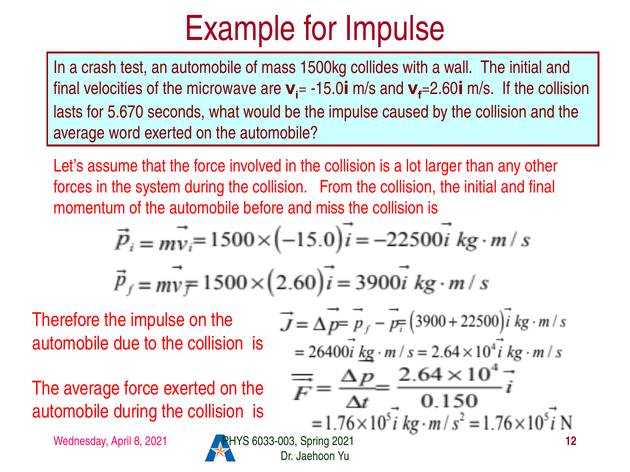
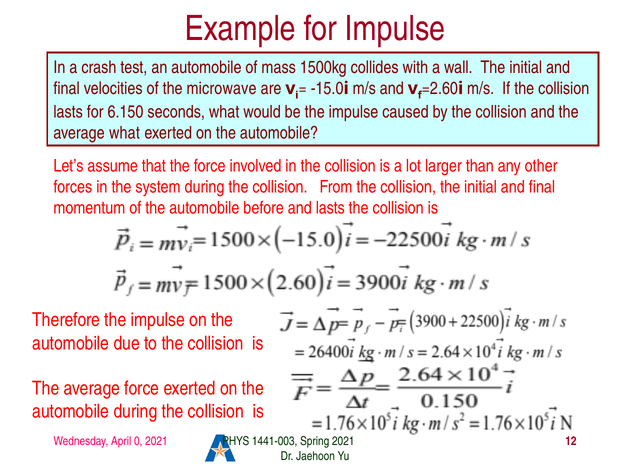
5.670: 5.670 -> 6.150 (125, 112)
average word: word -> what (124, 133)
and miss: miss -> lasts (330, 208)
8: 8 -> 0 (138, 442)
6033-003: 6033-003 -> 1441-003 (275, 442)
